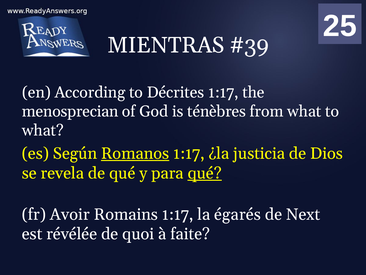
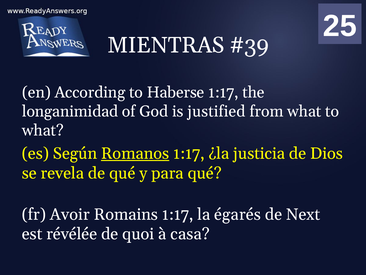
Décrites: Décrites -> Haberse (176, 92)
menosprecian: menosprecian -> longanimidad (70, 111)
ténèbres: ténèbres -> justified (216, 111)
qué underline: present -> none (205, 173)
faite: faite -> casa (190, 234)
